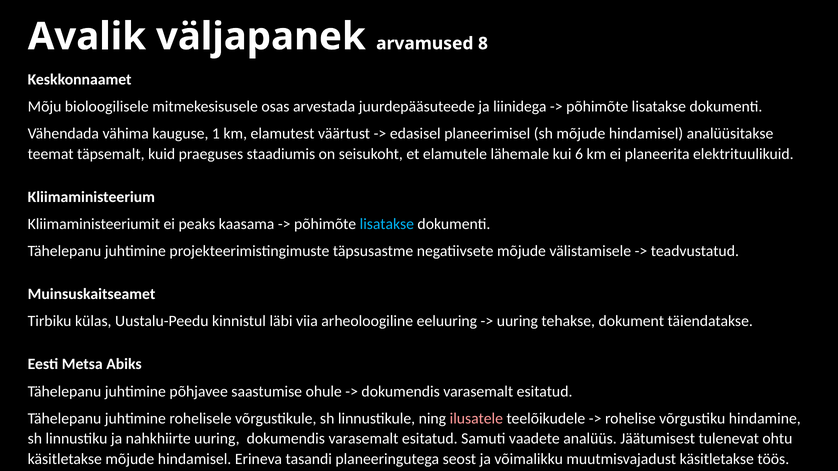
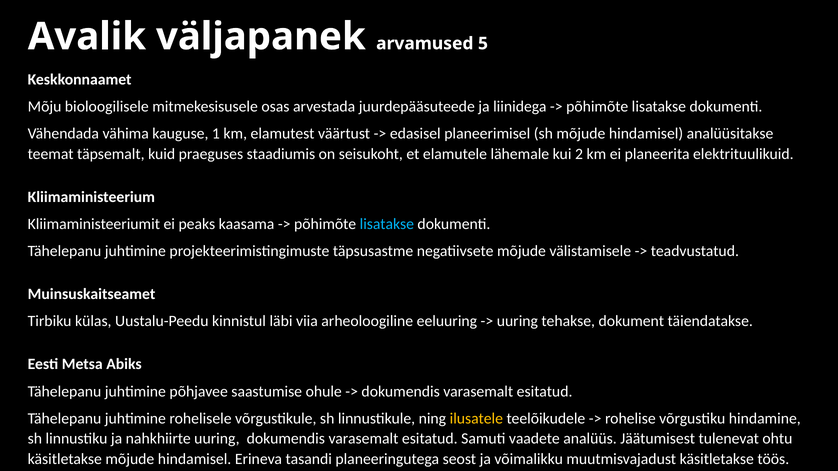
8: 8 -> 5 (483, 44)
6: 6 -> 2 (579, 154)
ilusatele colour: pink -> yellow (476, 419)
